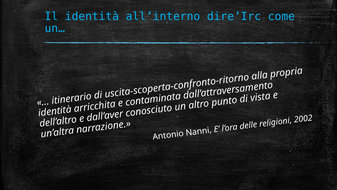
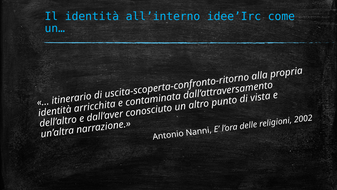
dire’Irc: dire’Irc -> idee’Irc (234, 16)
